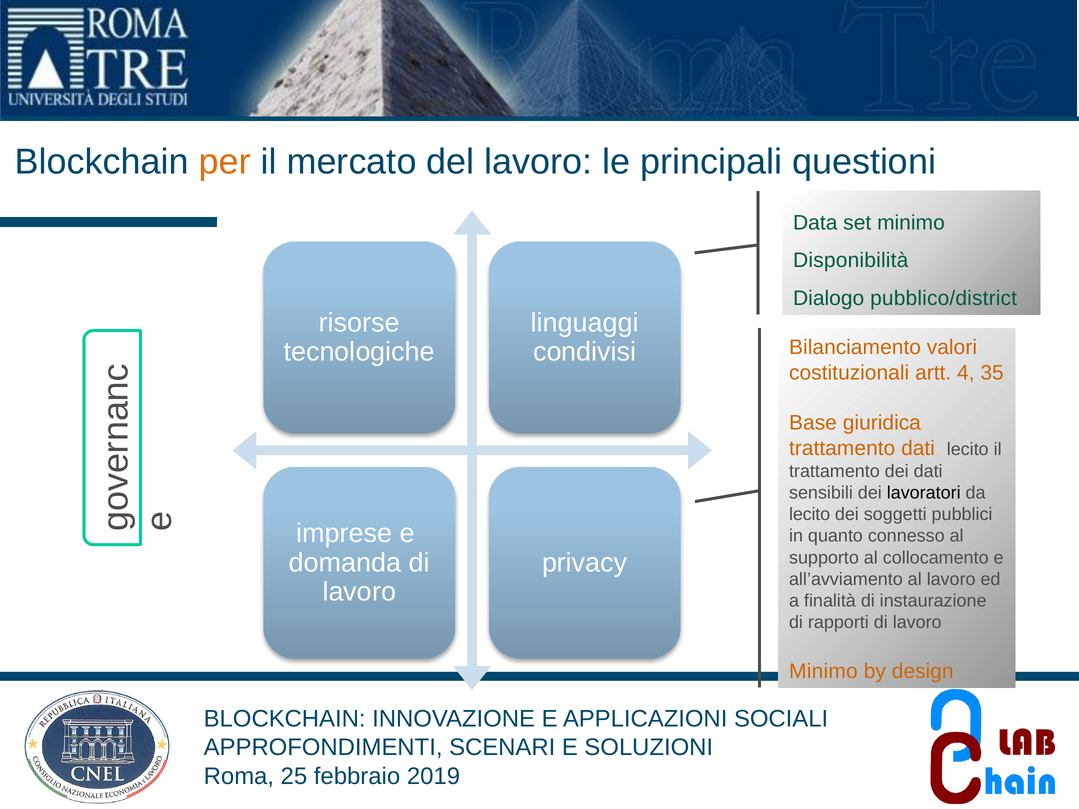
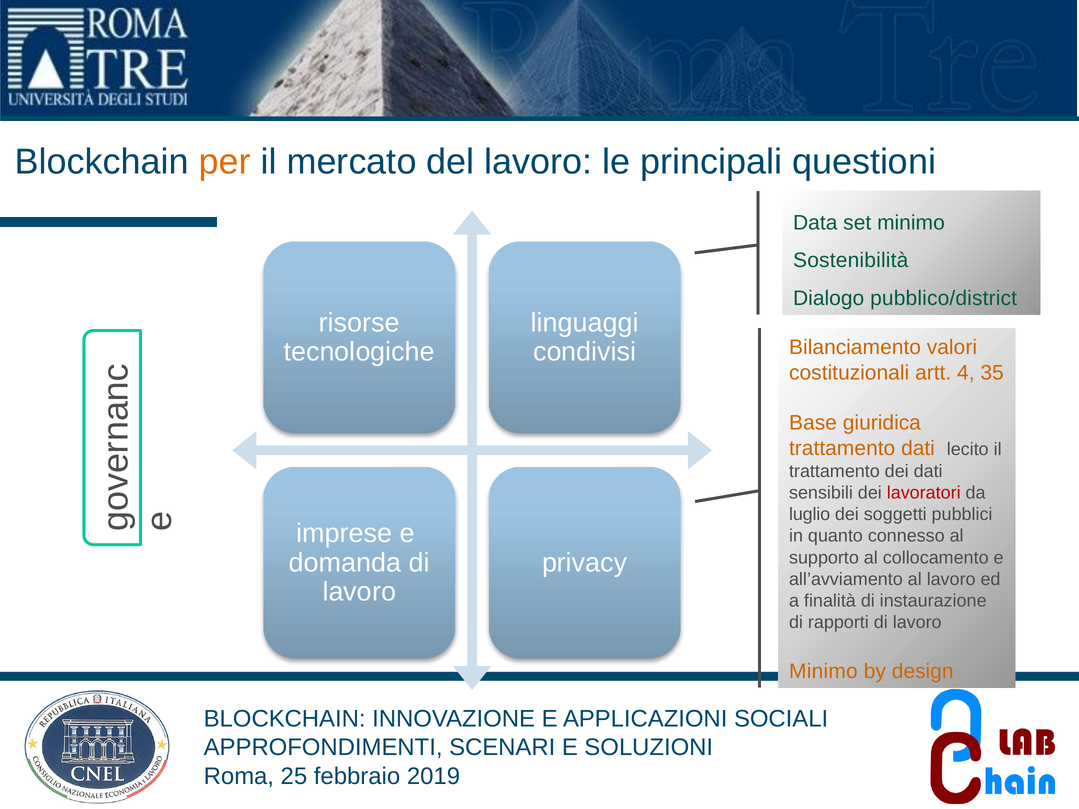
Disponibilità: Disponibilità -> Sostenibilità (851, 261)
lavoratori colour: black -> red (924, 493)
lecito: lecito -> luglio (810, 515)
